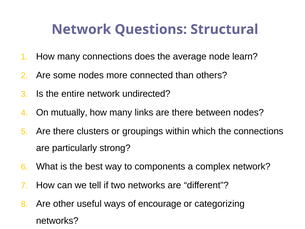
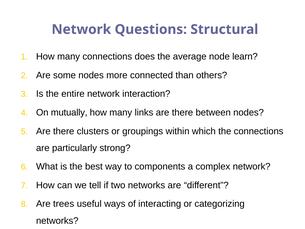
undirected: undirected -> interaction (146, 94)
other: other -> trees (64, 204)
encourage: encourage -> interacting (160, 204)
